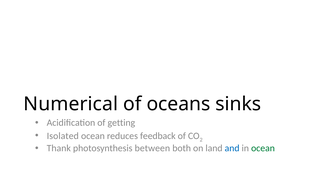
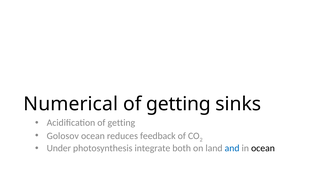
oceans: oceans -> getting (179, 104)
Isolated: Isolated -> Golosov (63, 136)
Thank: Thank -> Under (59, 149)
between: between -> integrate (152, 149)
ocean colour: green -> black (263, 149)
